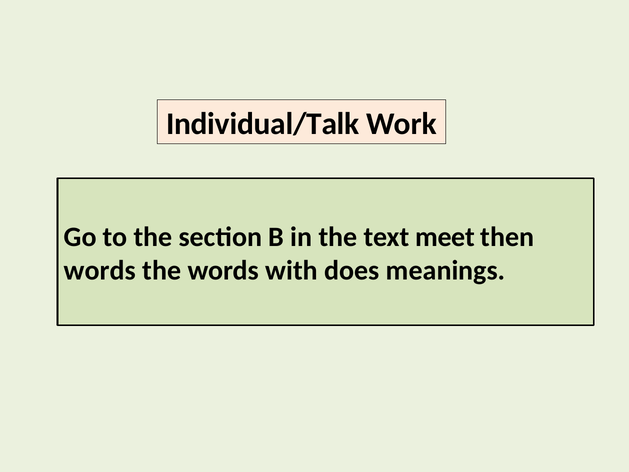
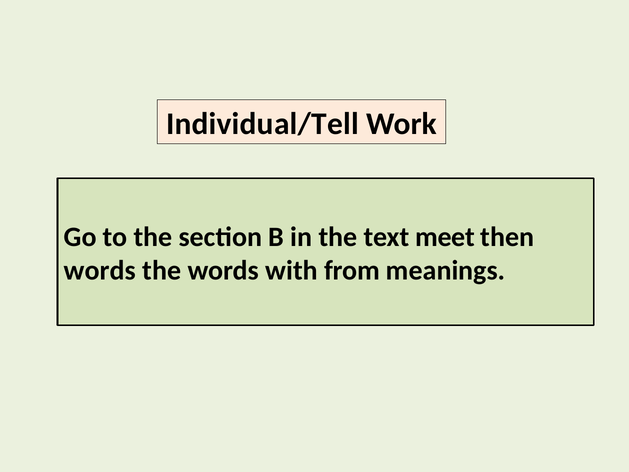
Individual/Talk: Individual/Talk -> Individual/Tell (263, 124)
does: does -> from (352, 270)
